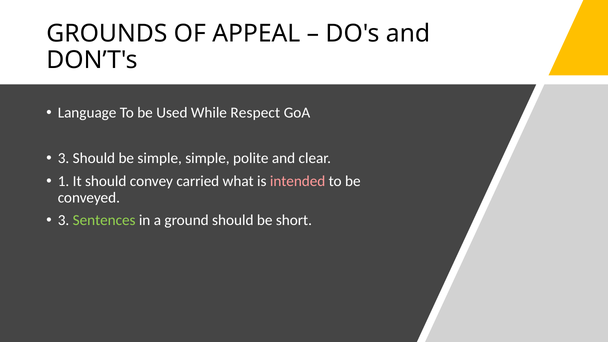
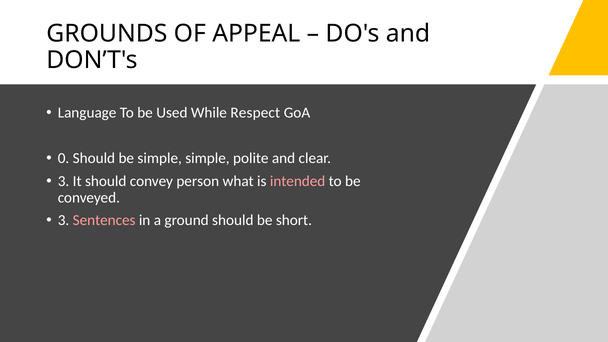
3: 3 -> 0 (64, 158)
1: 1 -> 3 (64, 181)
carried: carried -> person (198, 181)
Sentences colour: light green -> pink (104, 220)
